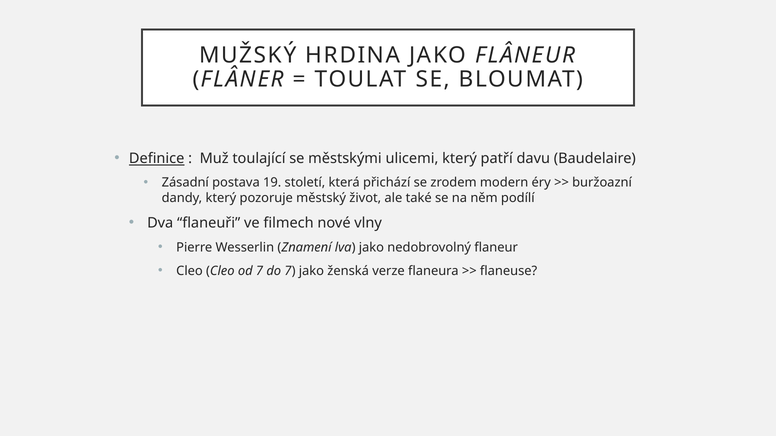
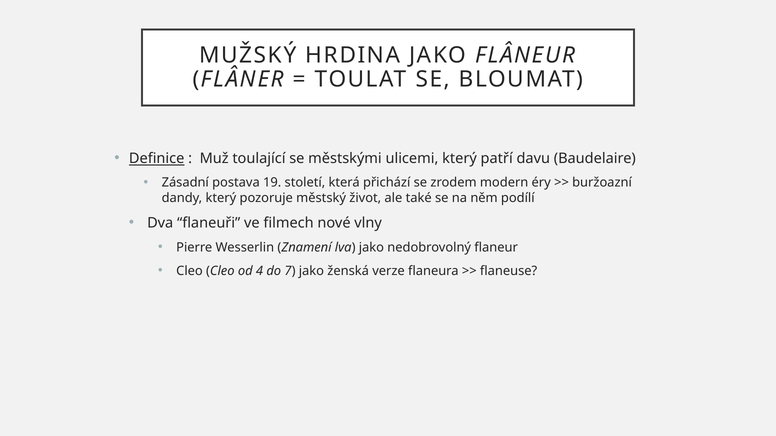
od 7: 7 -> 4 (259, 271)
